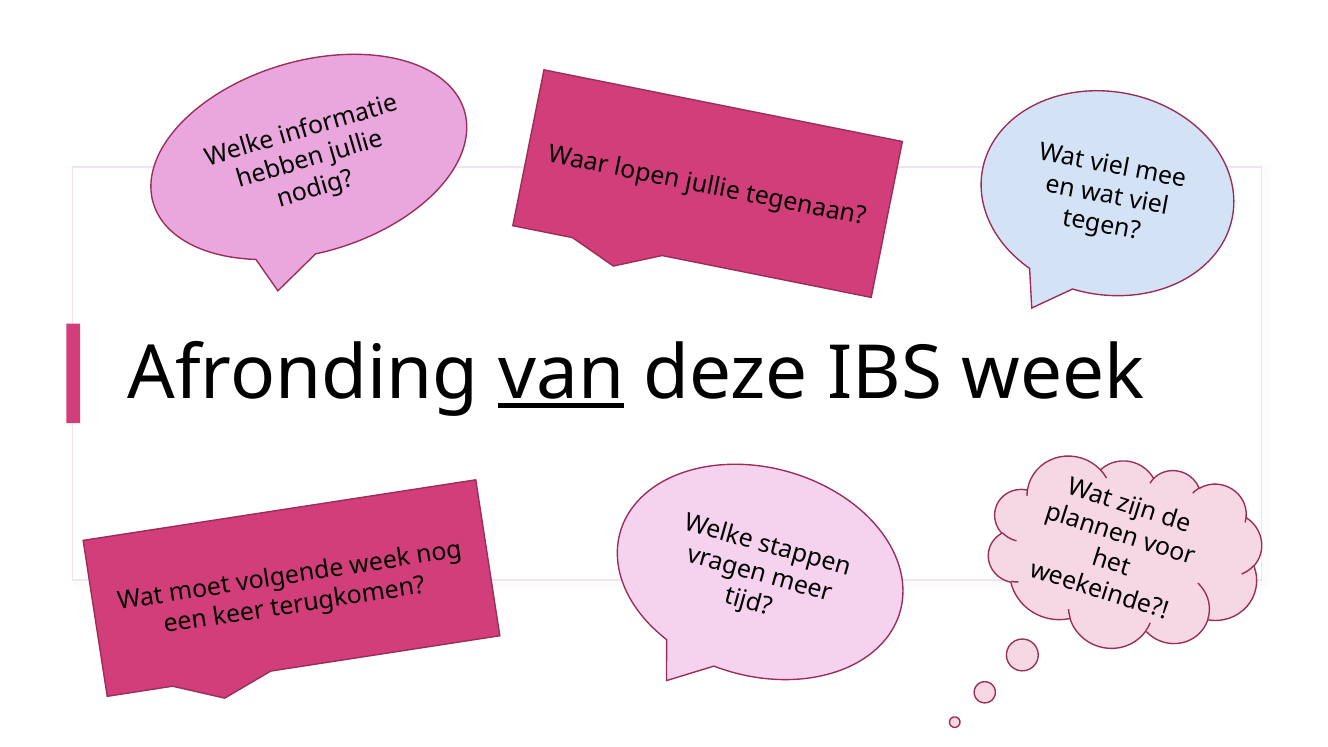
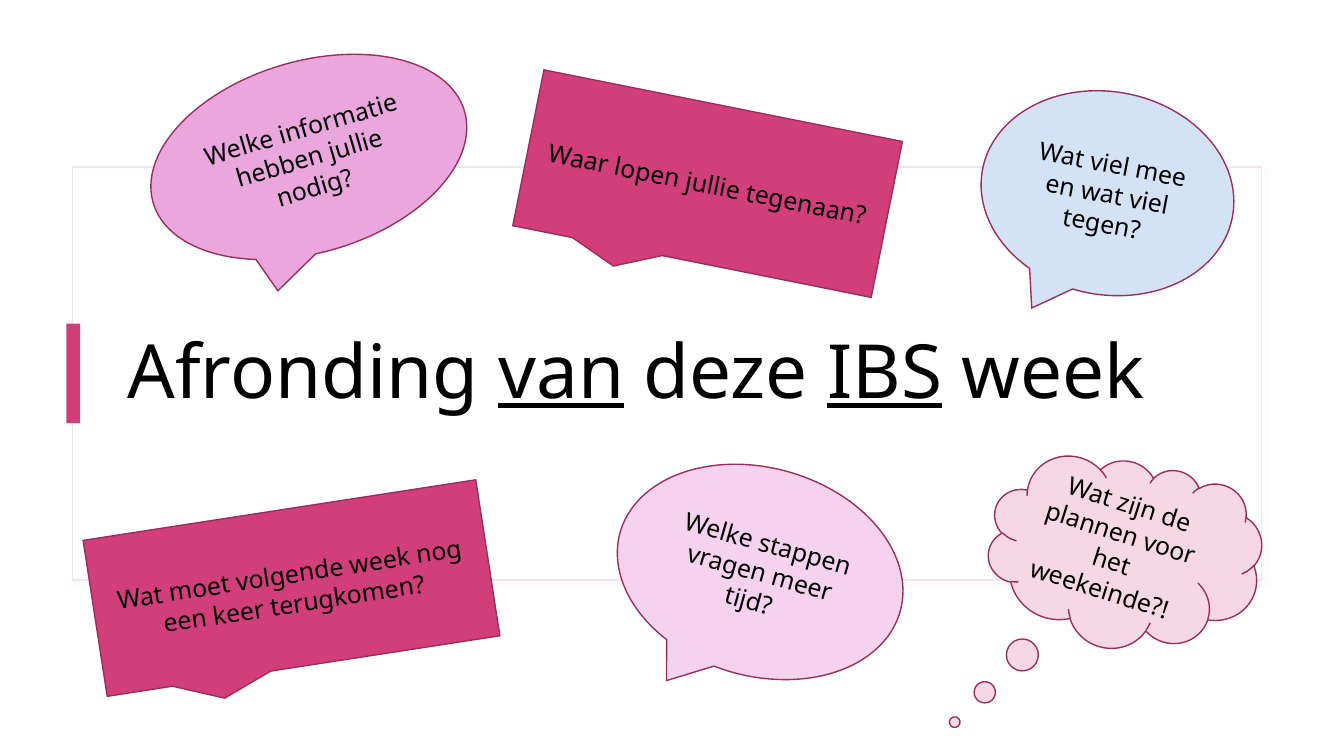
IBS underline: none -> present (885, 374)
